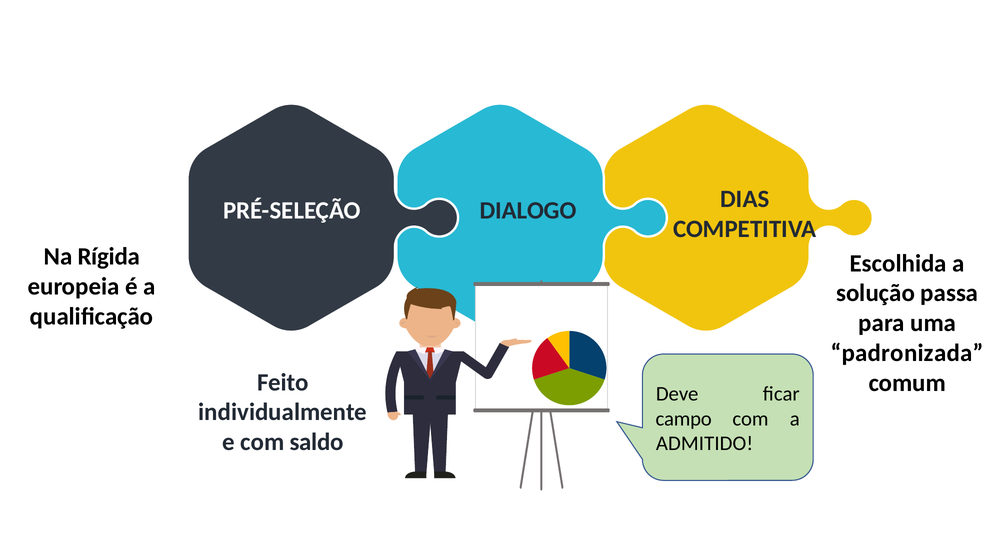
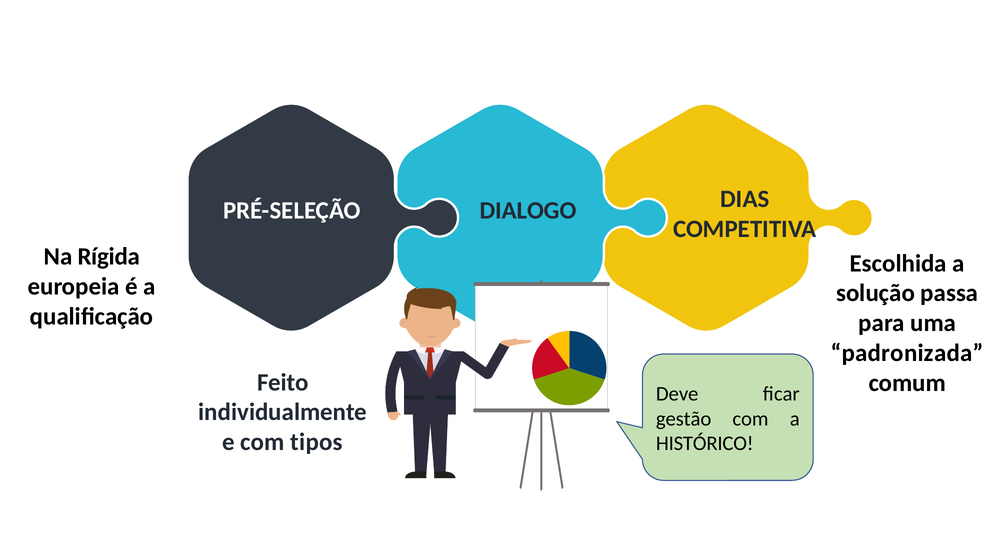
campo: campo -> gestão (684, 419)
saldo: saldo -> tipos (316, 442)
ADMITIDO: ADMITIDO -> HISTÓRICO (705, 444)
